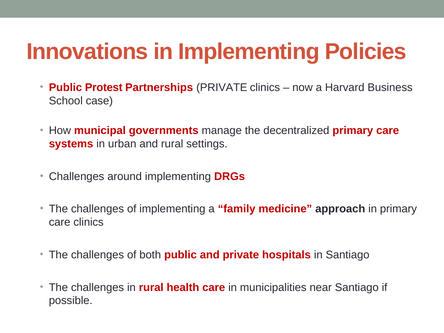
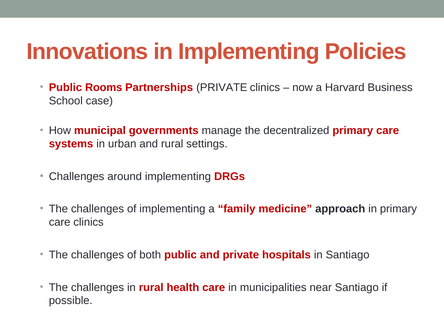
Protest: Protest -> Rooms (104, 87)
